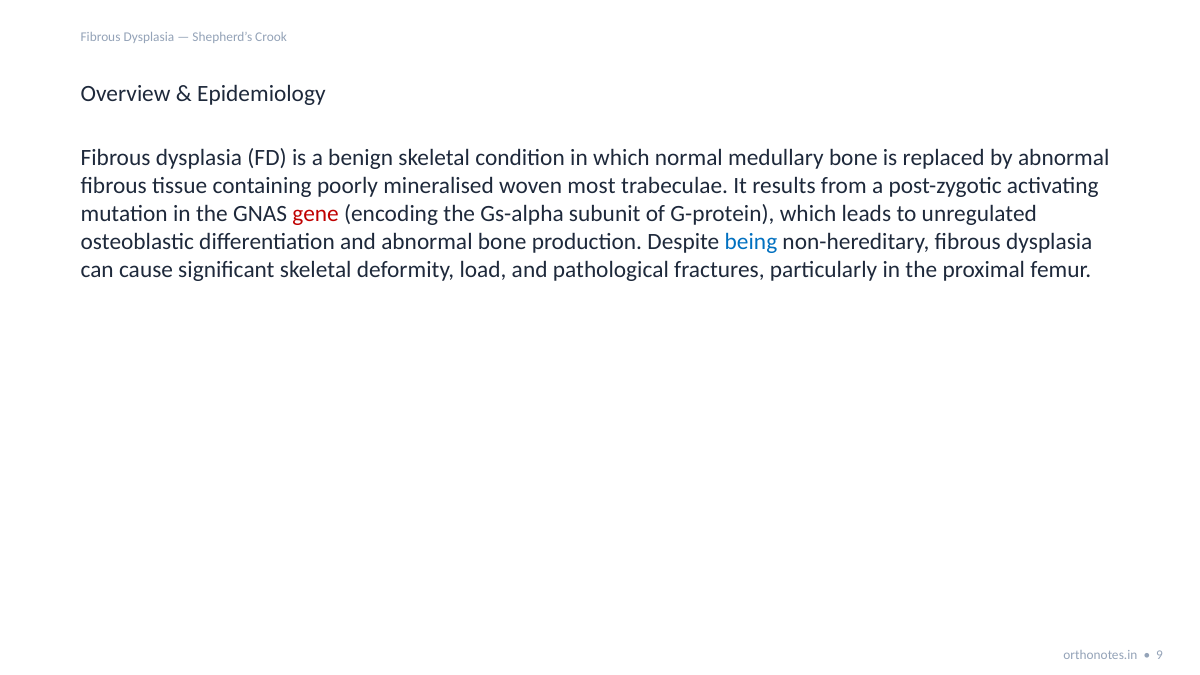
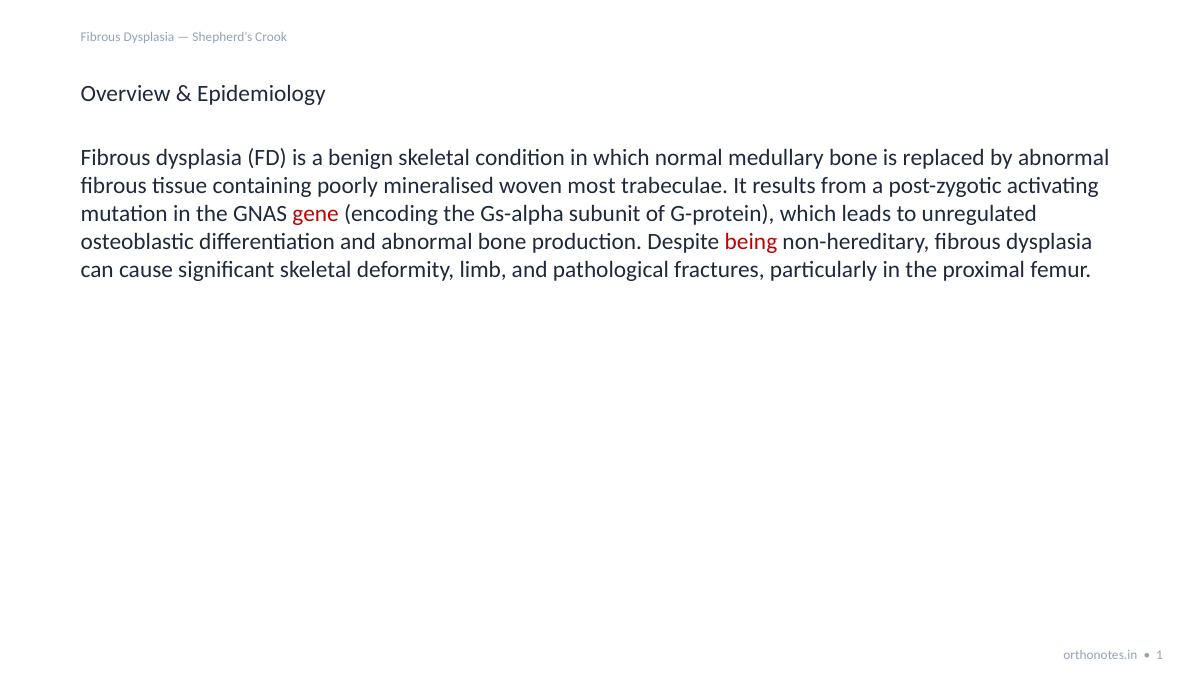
being colour: blue -> red (751, 242)
load: load -> limb (483, 270)
9: 9 -> 1 (1159, 655)
